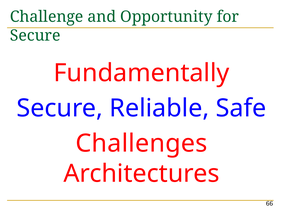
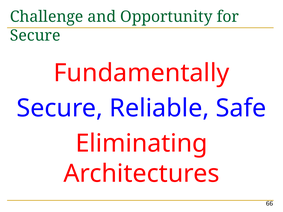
Challenges: Challenges -> Eliminating (142, 144)
